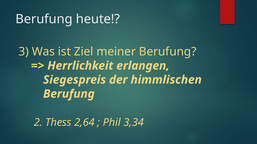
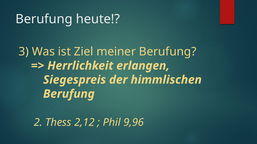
2,64: 2,64 -> 2,12 (84, 123)
3,34: 3,34 -> 9,96 (134, 123)
